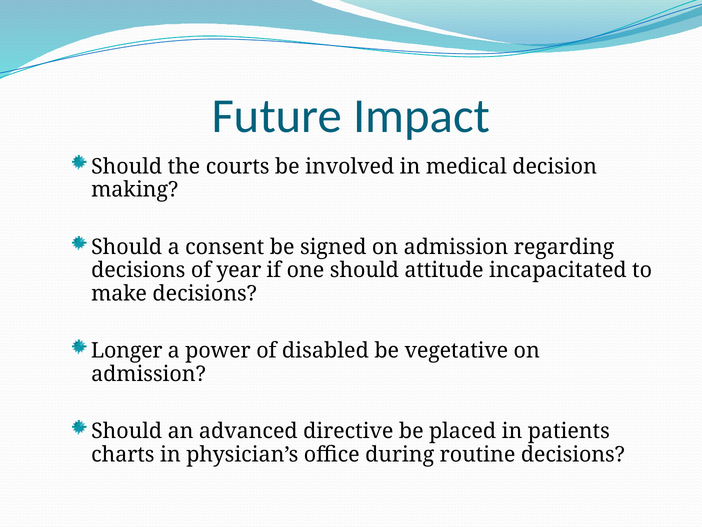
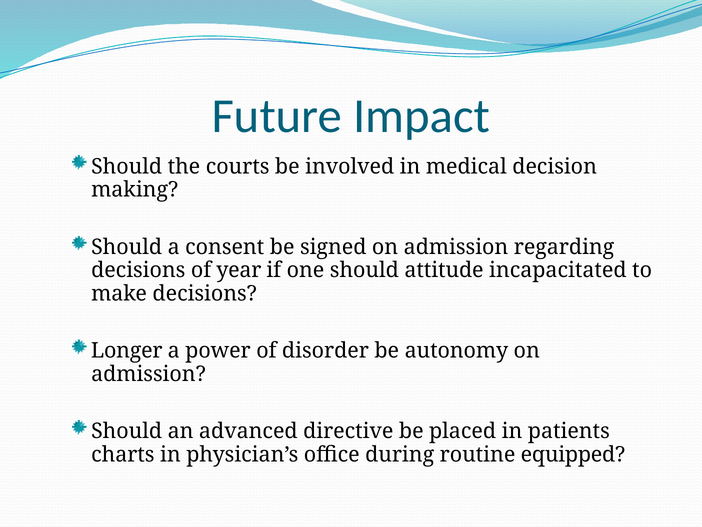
disabled: disabled -> disorder (325, 350)
vegetative: vegetative -> autonomy (456, 350)
routine decisions: decisions -> equipped (573, 454)
